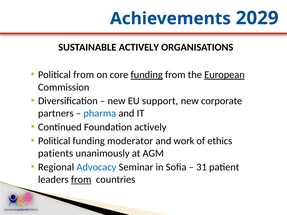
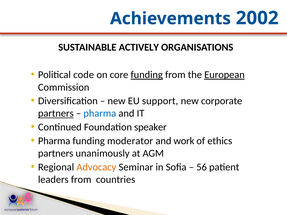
2029: 2029 -> 2002 (257, 18)
Political from: from -> code (84, 75)
partners underline: none -> present (56, 114)
Foundation actively: actively -> speaker (150, 127)
Political: Political -> Pharma (54, 141)
patients: patients -> partners (56, 153)
Advocacy colour: blue -> orange (96, 167)
31: 31 -> 56 (202, 167)
from underline: present -> none (81, 180)
